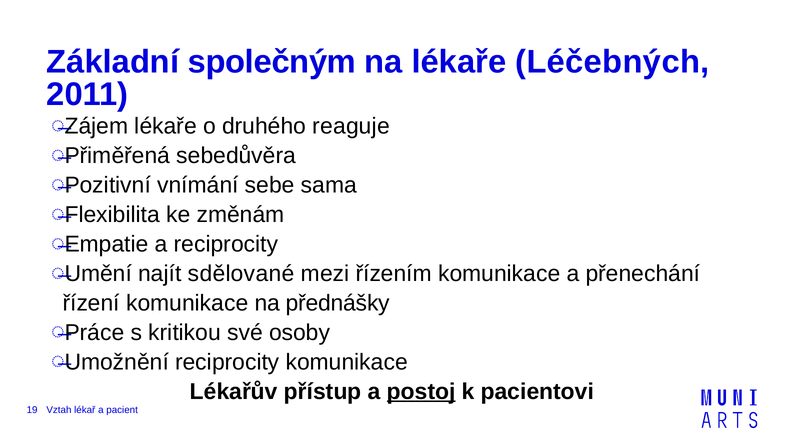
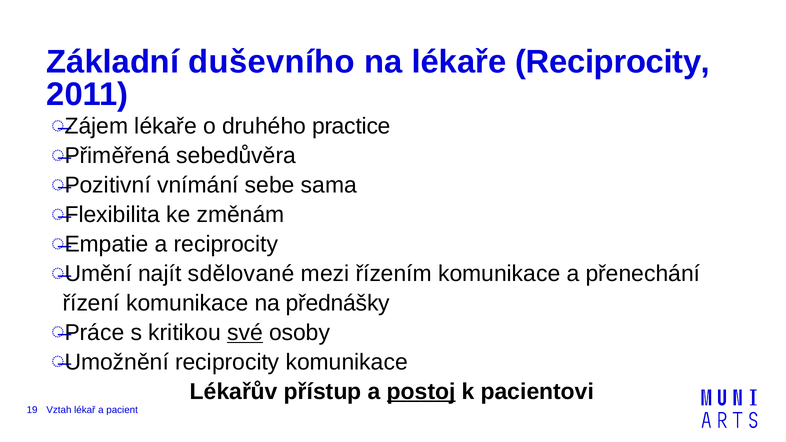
společným: společným -> duševního (272, 62)
lékaře Léčebných: Léčebných -> Reciprocity (613, 62)
reaguje: reaguje -> practice (351, 126)
své underline: none -> present (245, 333)
